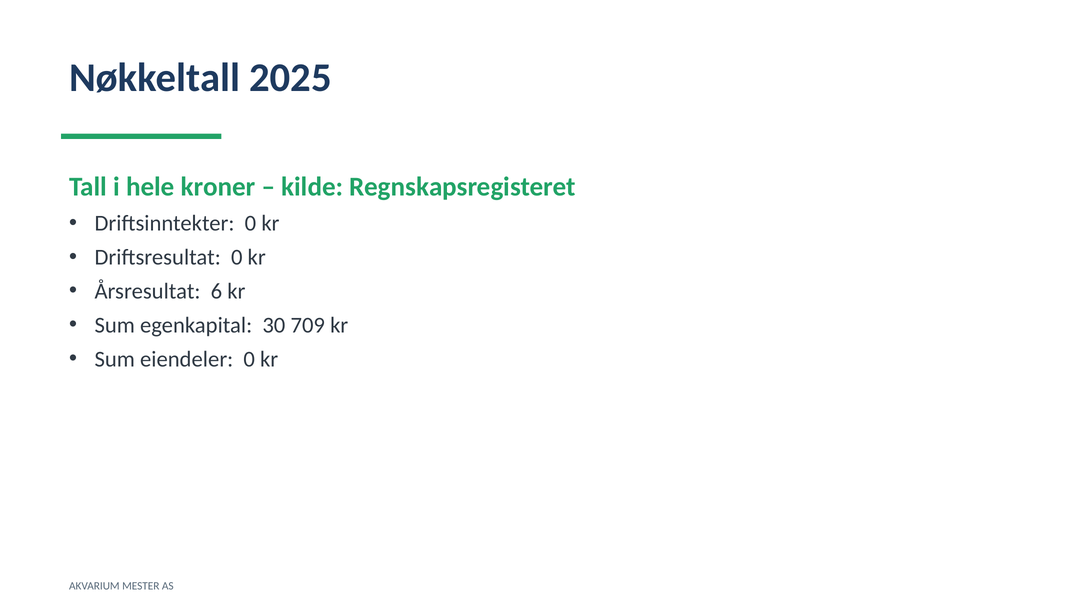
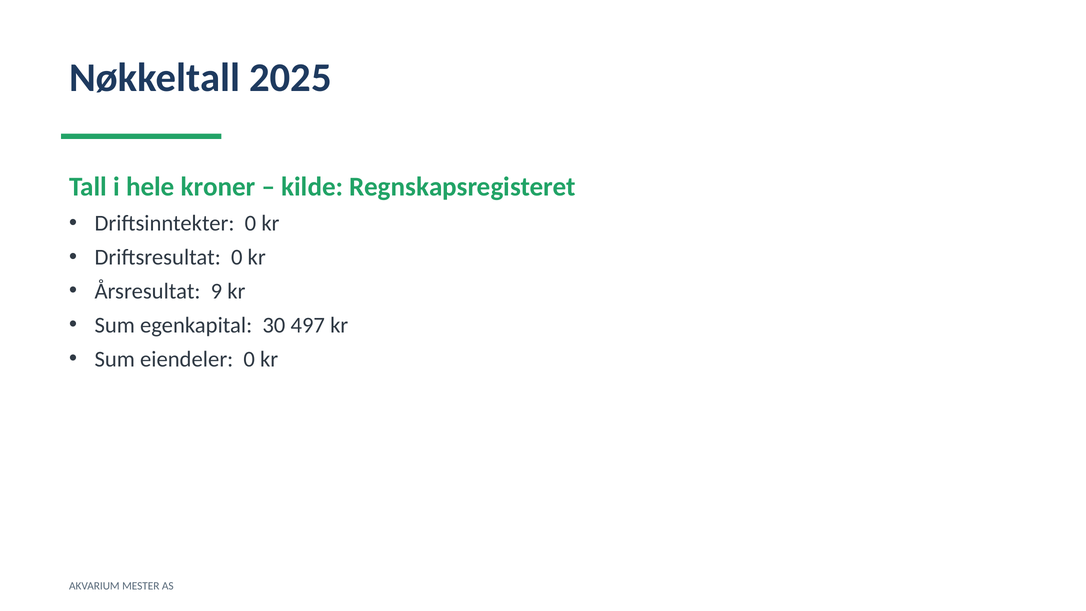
6: 6 -> 9 (216, 291)
709: 709 -> 497 (308, 325)
